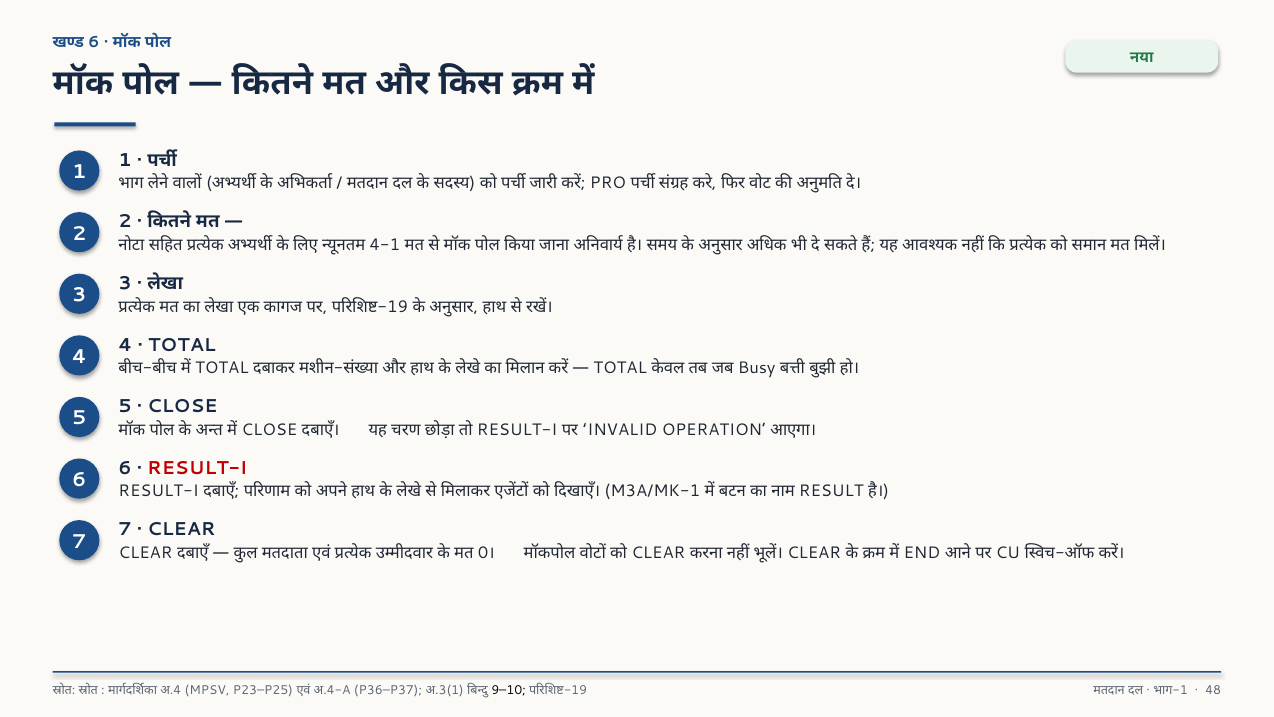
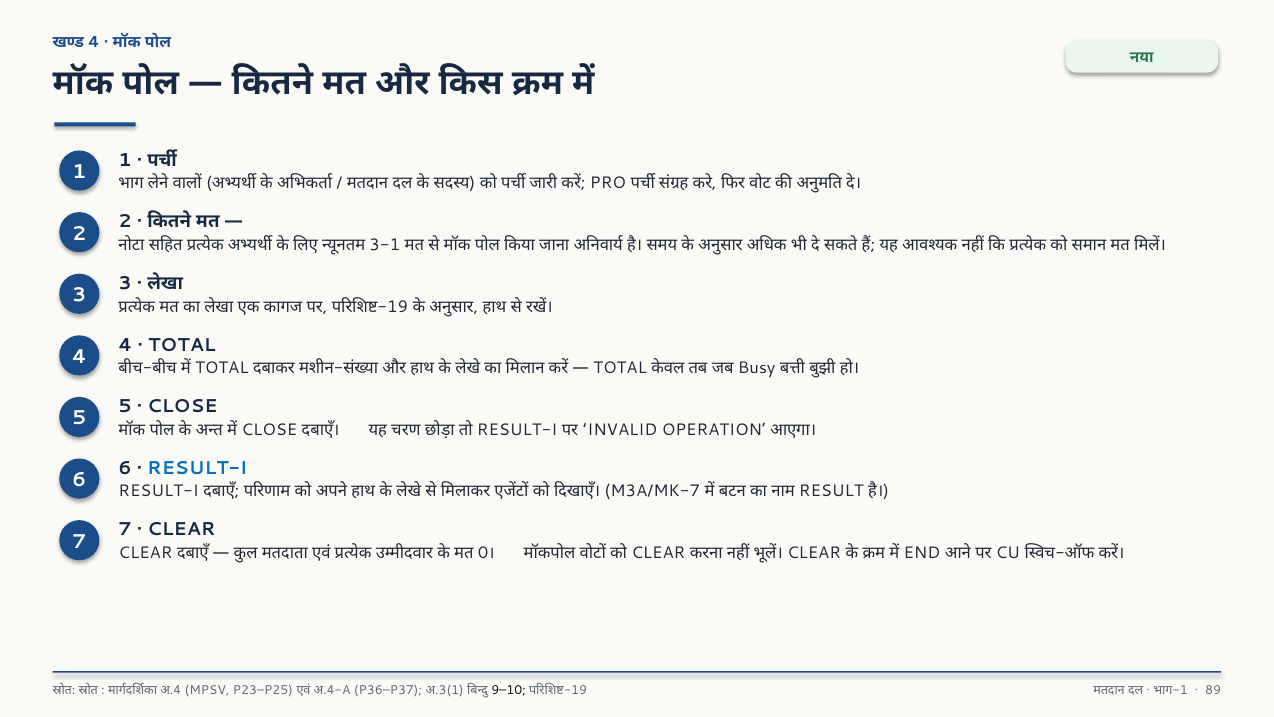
6: 6 -> 4 (94, 42)
4-1: 4-1 -> 3-1 (385, 245)
RESULT-I colour: red -> blue (197, 468)
M3A/MK-1: M3A/MK-1 -> M3A/MK-7 (652, 491)
48: 48 -> 89 (1213, 690)
